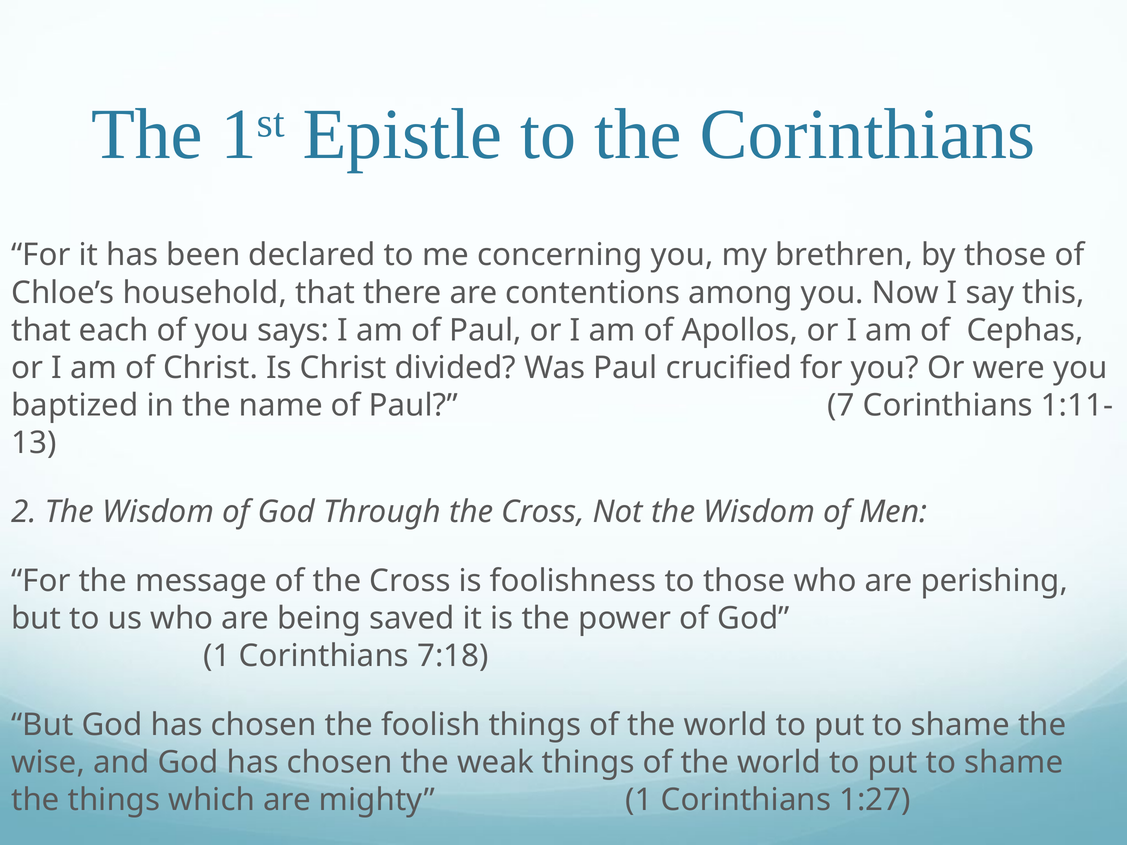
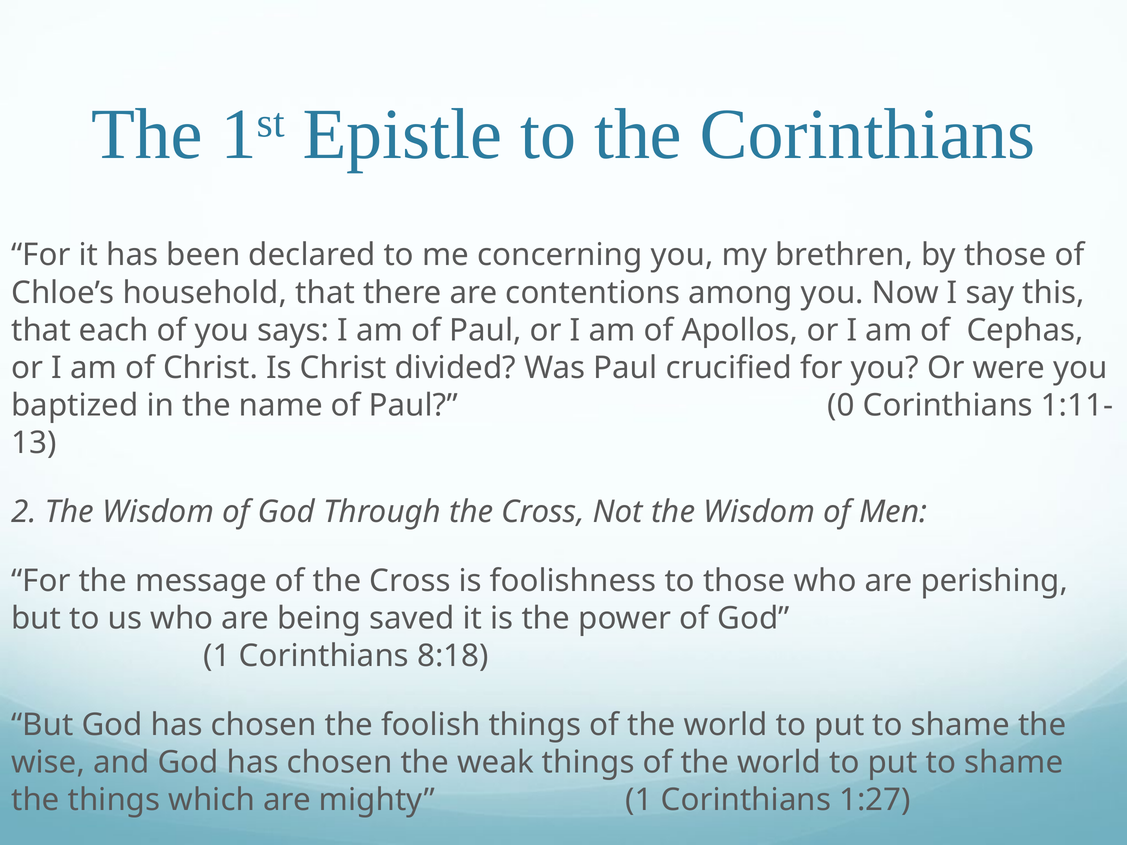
7: 7 -> 0 (841, 405)
7:18: 7:18 -> 8:18 (453, 656)
